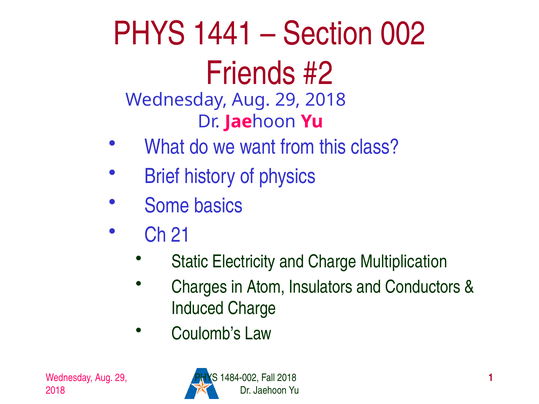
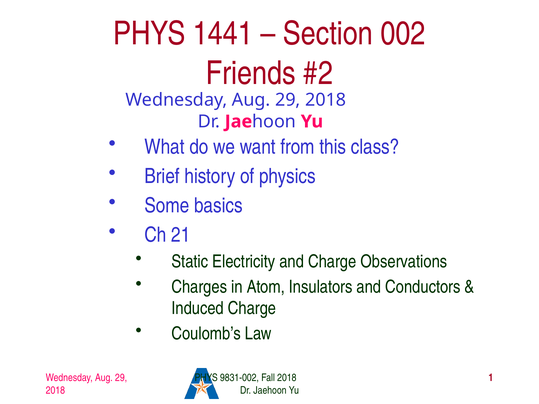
Multiplication: Multiplication -> Observations (404, 262)
1484-002: 1484-002 -> 9831-002 (239, 378)
